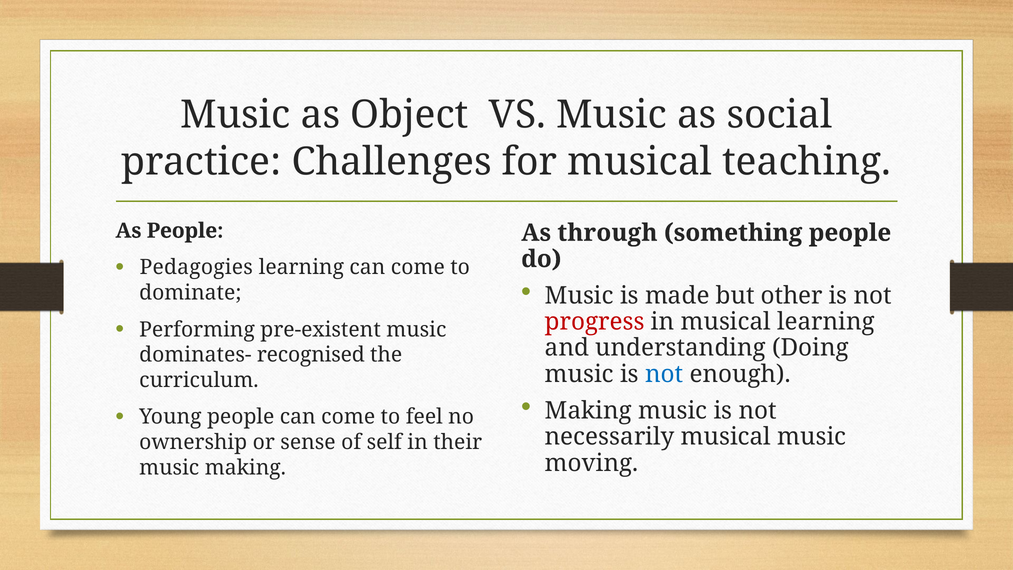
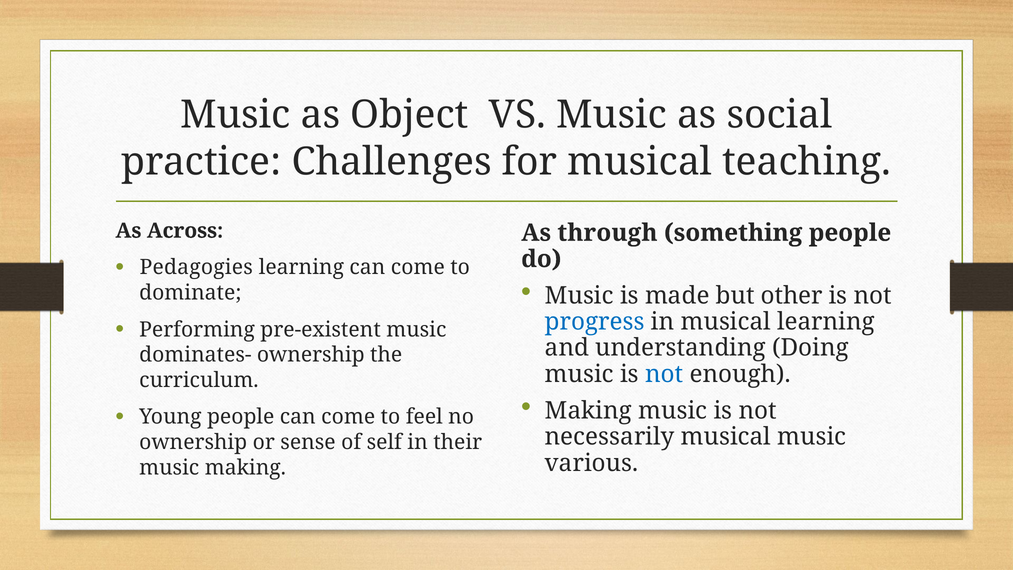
As People: People -> Across (185, 231)
progress colour: red -> blue (595, 322)
dominates- recognised: recognised -> ownership (311, 355)
moving: moving -> various (592, 463)
